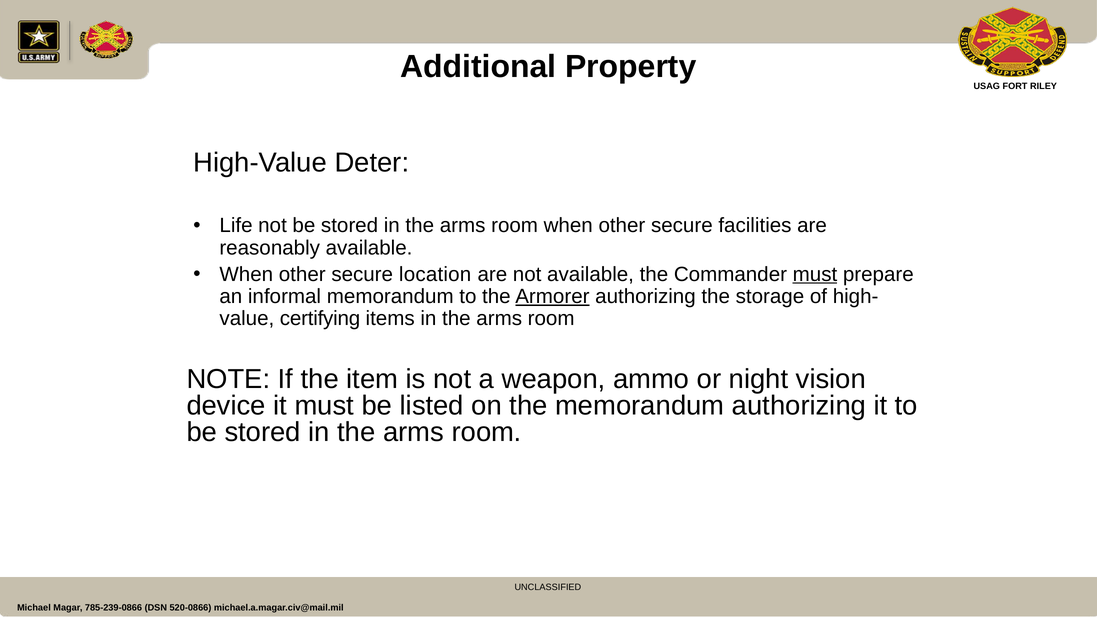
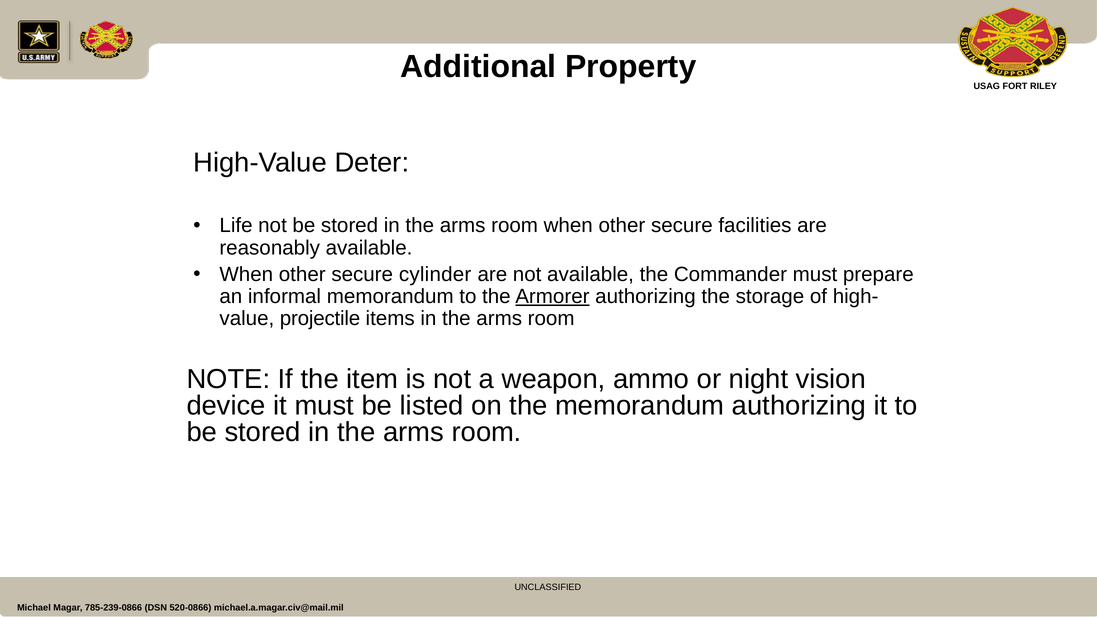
location: location -> cylinder (435, 274)
must underline: present -> none (815, 274)
certifying: certifying -> projectile (320, 319)
